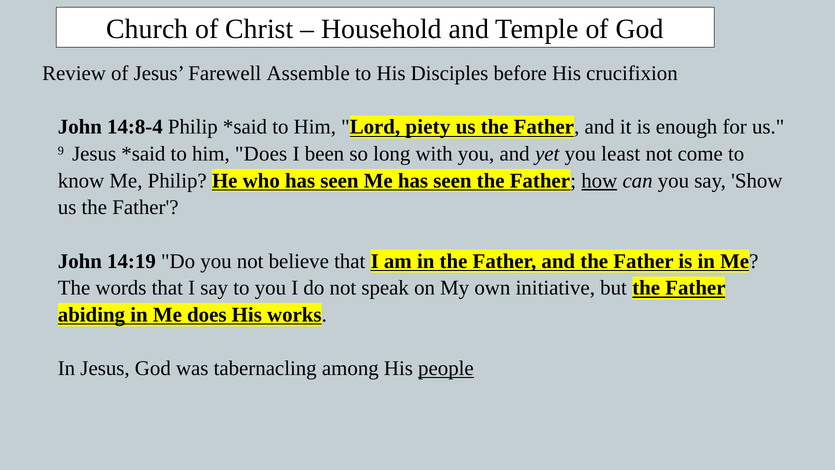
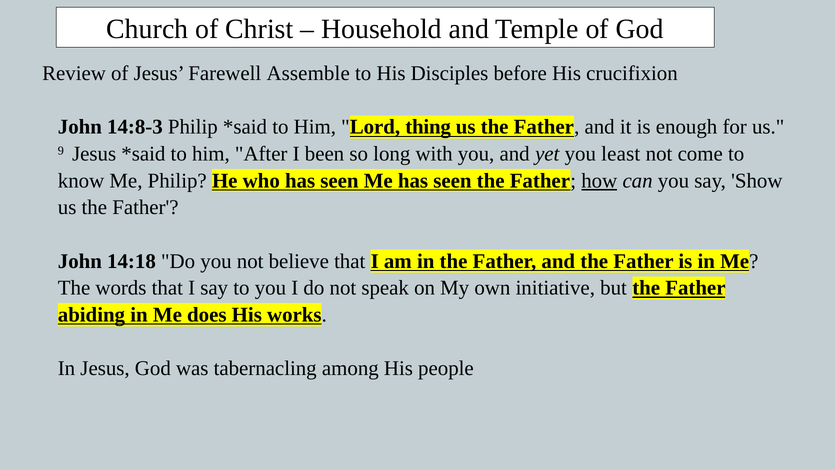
14:8-4: 14:8-4 -> 14:8-3 (135, 127)
piety: piety -> thing (428, 127)
him Does: Does -> After (261, 154)
14:19: 14:19 -> 14:18 (131, 261)
people underline: present -> none (446, 368)
